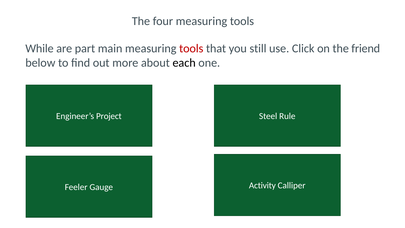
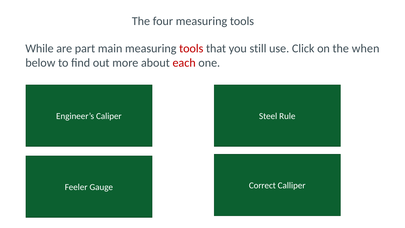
friend: friend -> when (366, 48)
each colour: black -> red (184, 63)
Project: Project -> Caliper (109, 116)
Activity: Activity -> Correct (262, 186)
